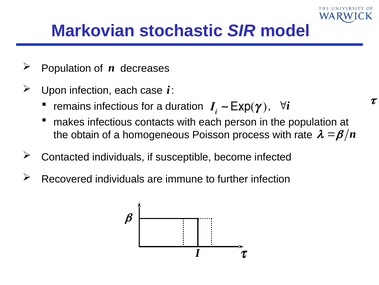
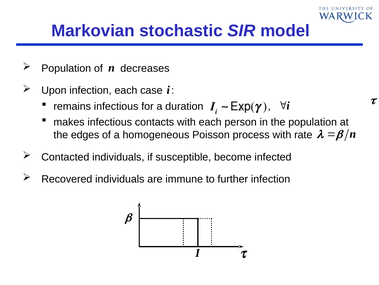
obtain: obtain -> edges (85, 135)
